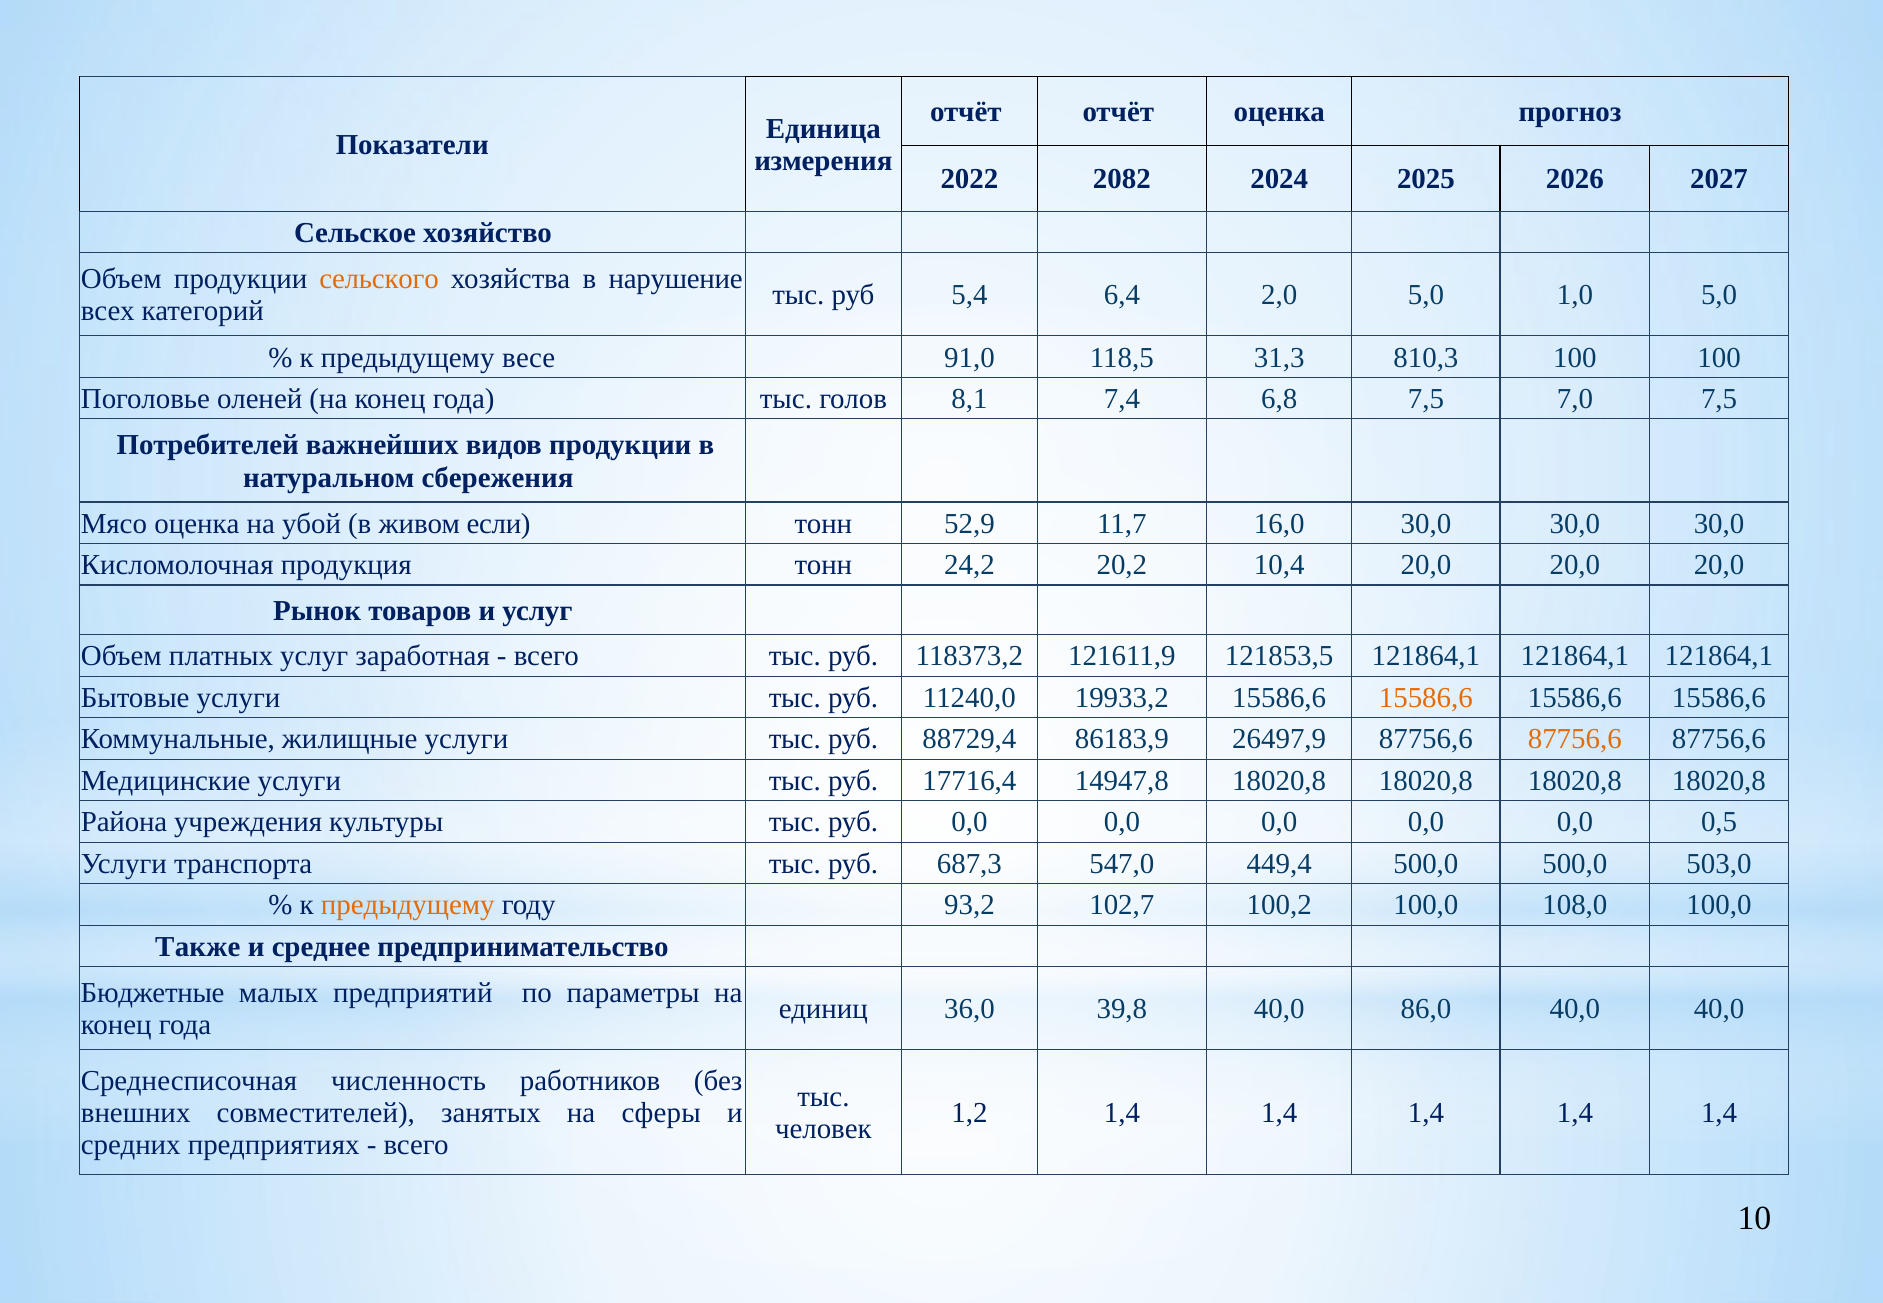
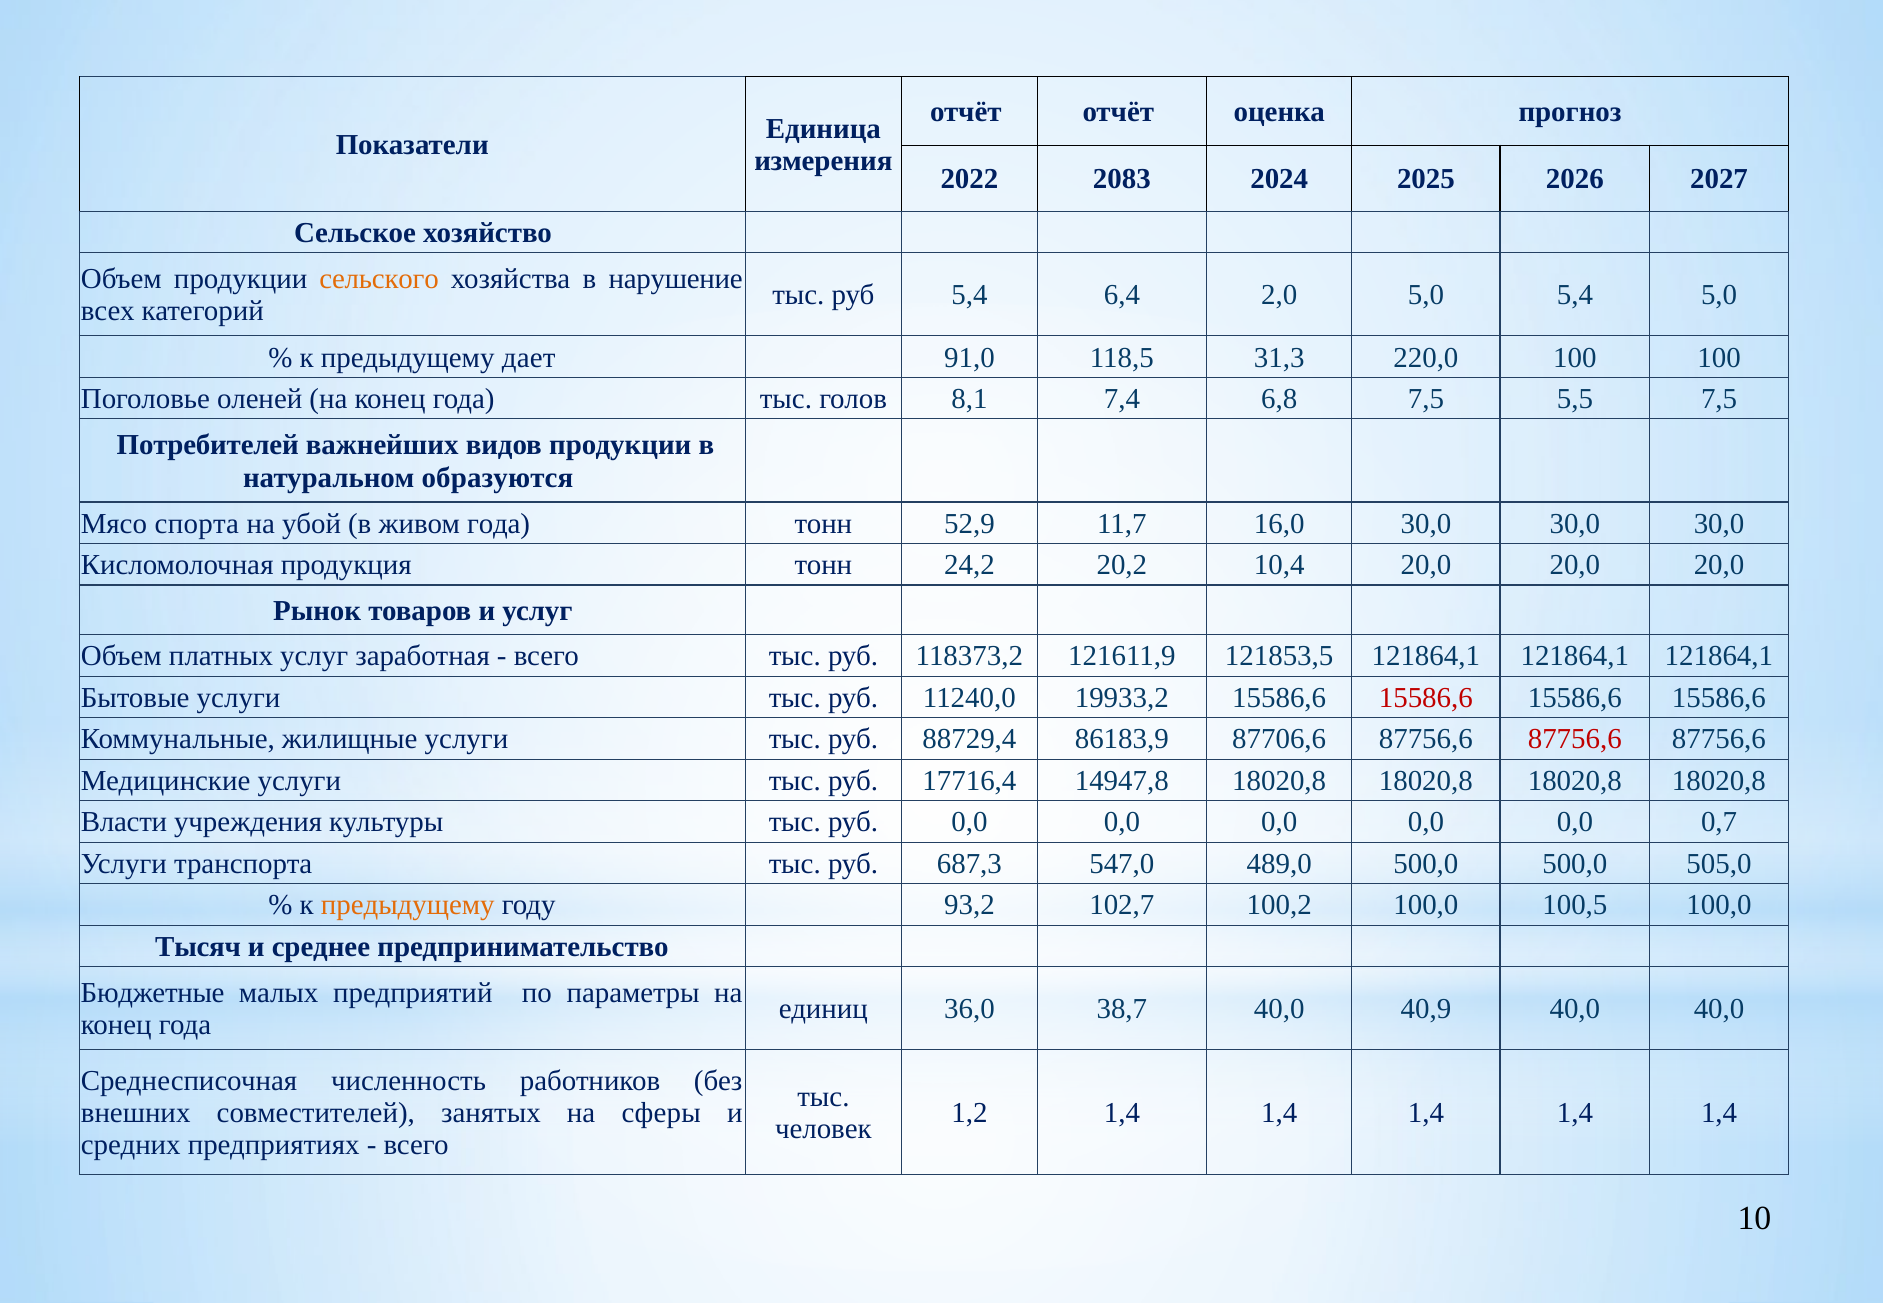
2082: 2082 -> 2083 (1122, 179)
5,0 1,0: 1,0 -> 5,4 (1575, 295)
весе: весе -> дает (529, 358)
810,3: 810,3 -> 220,0 (1426, 358)
7,0: 7,0 -> 5,5 (1575, 399)
сбережения: сбережения -> образуются (497, 478)
Мясо оценка: оценка -> спорта (197, 524)
живом если: если -> года (499, 524)
15586,6 colour: orange -> red (1426, 698)
26497,9: 26497,9 -> 87706,6 (1279, 740)
87756,6 colour: orange -> red (1575, 740)
Района: Района -> Власти (124, 823)
0,5: 0,5 -> 0,7 (1719, 823)
449,4: 449,4 -> 489,0 (1279, 864)
503,0: 503,0 -> 505,0 (1719, 864)
108,0: 108,0 -> 100,5 (1575, 906)
Также: Также -> Тысяч (198, 947)
39,8: 39,8 -> 38,7 (1122, 1010)
86,0: 86,0 -> 40,9 (1426, 1010)
